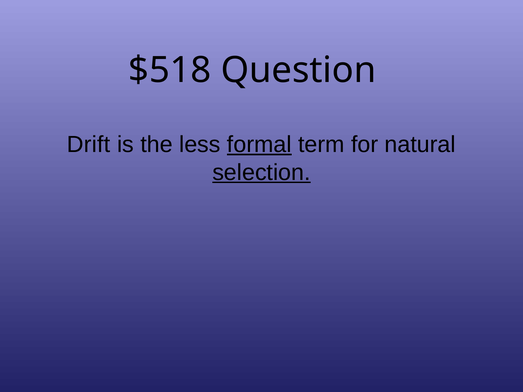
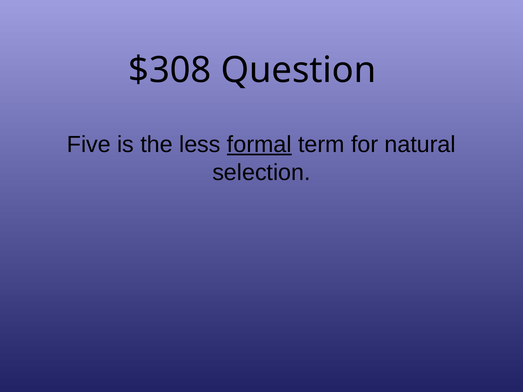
$518: $518 -> $308 (170, 70)
Drift: Drift -> Five (89, 145)
selection underline: present -> none (261, 172)
